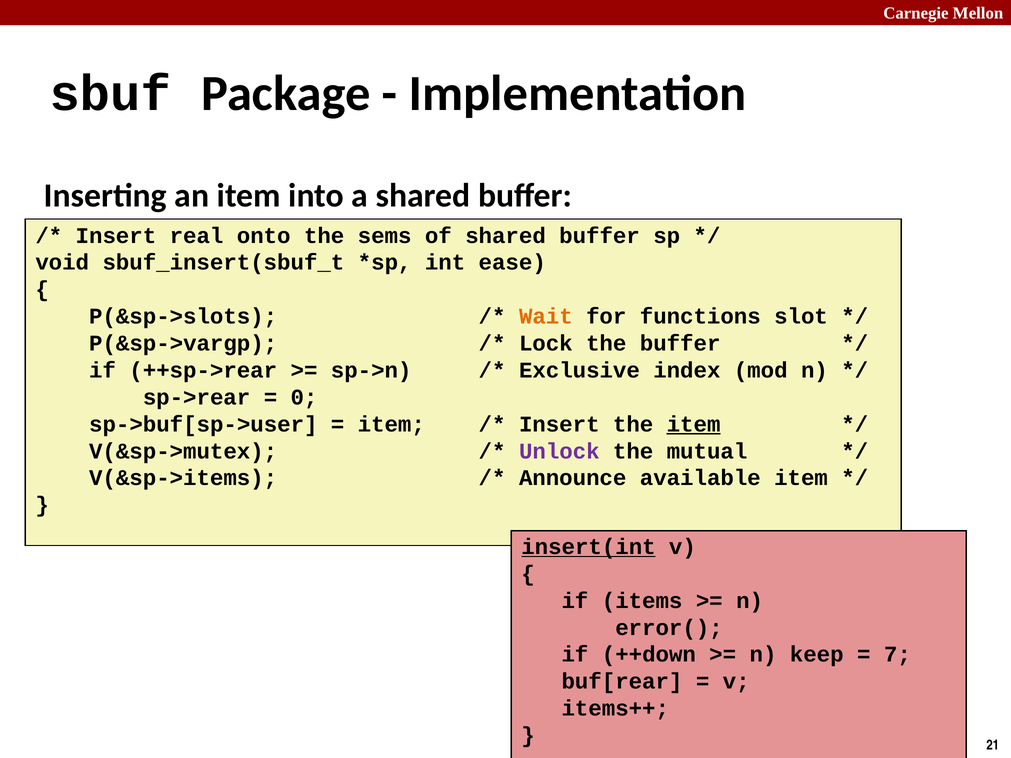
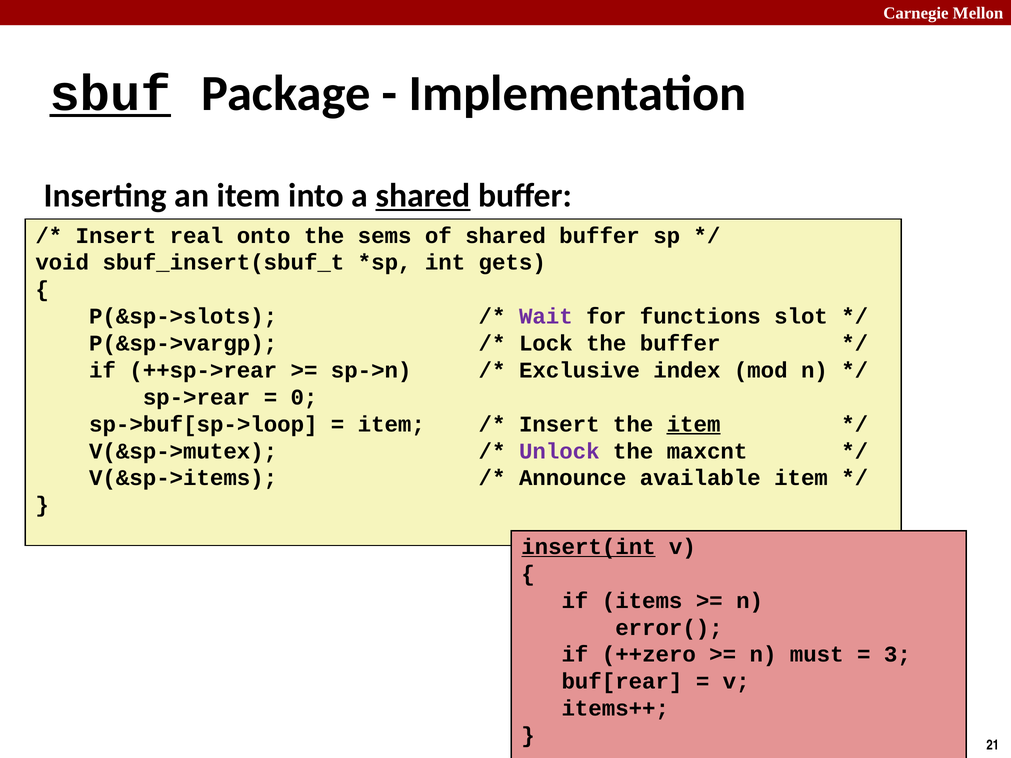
sbuf underline: none -> present (110, 94)
shared underline: none -> present (423, 196)
ease: ease -> gets (512, 263)
Wait colour: orange -> purple (546, 317)
sp->buf[sp->user: sp->buf[sp->user -> sp->buf[sp->loop (203, 424)
mutual: mutual -> maxcnt (707, 451)
++down: ++down -> ++zero (649, 655)
keep: keep -> must (817, 655)
7: 7 -> 3 (897, 655)
